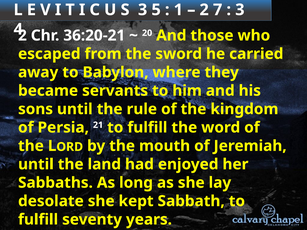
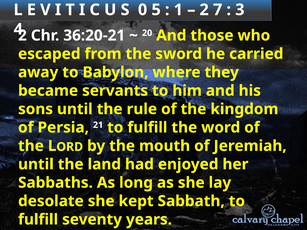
S 3: 3 -> 0 (143, 10)
